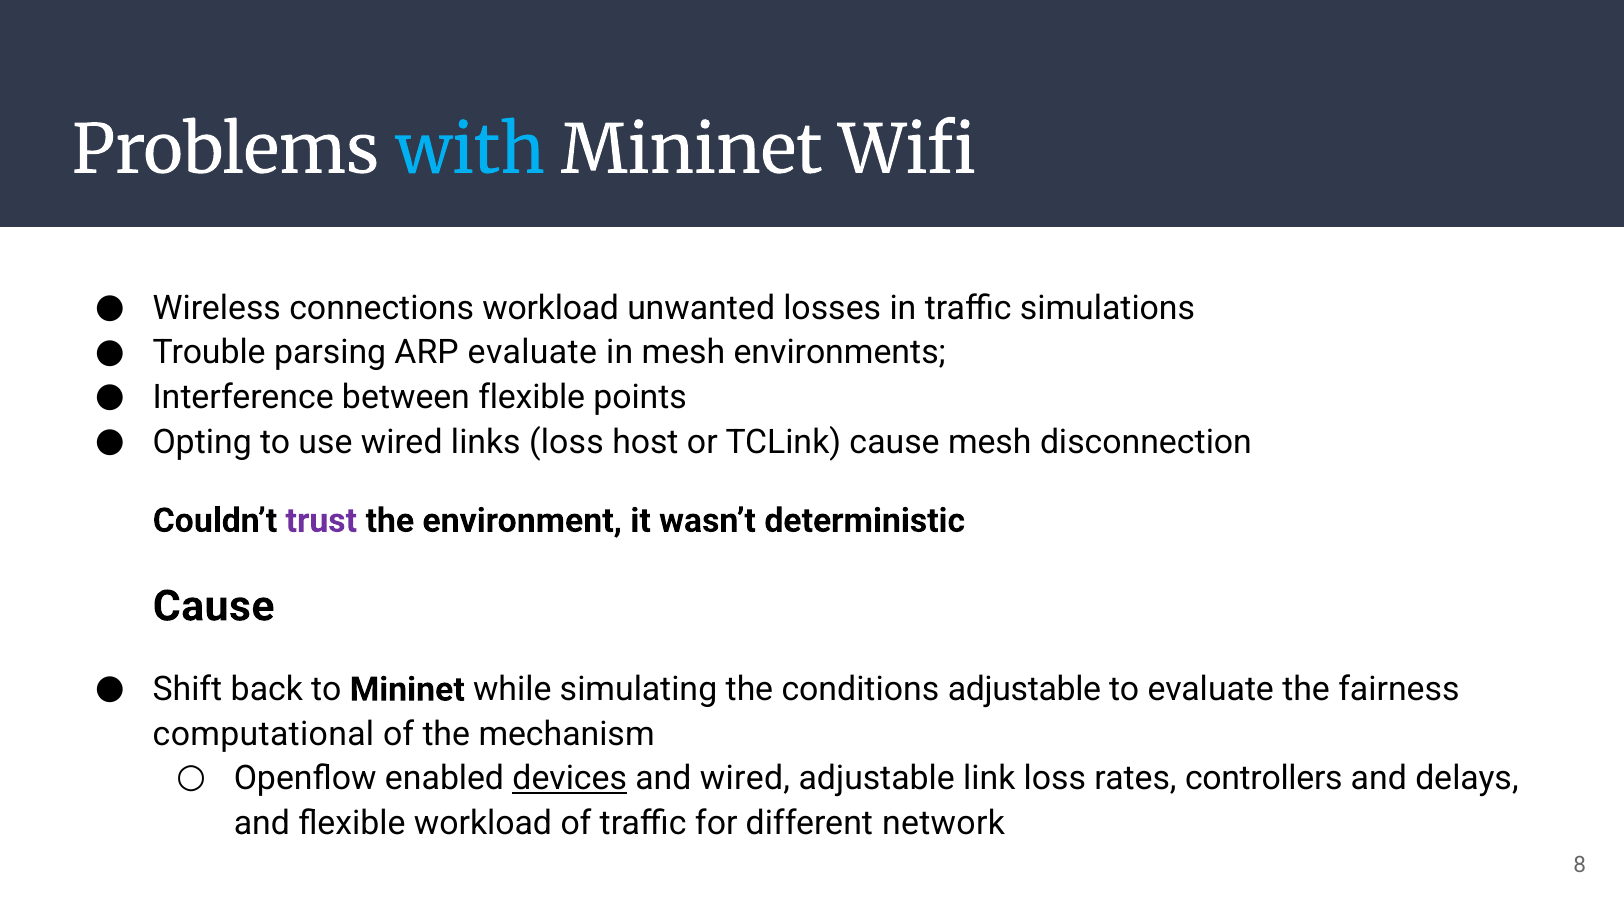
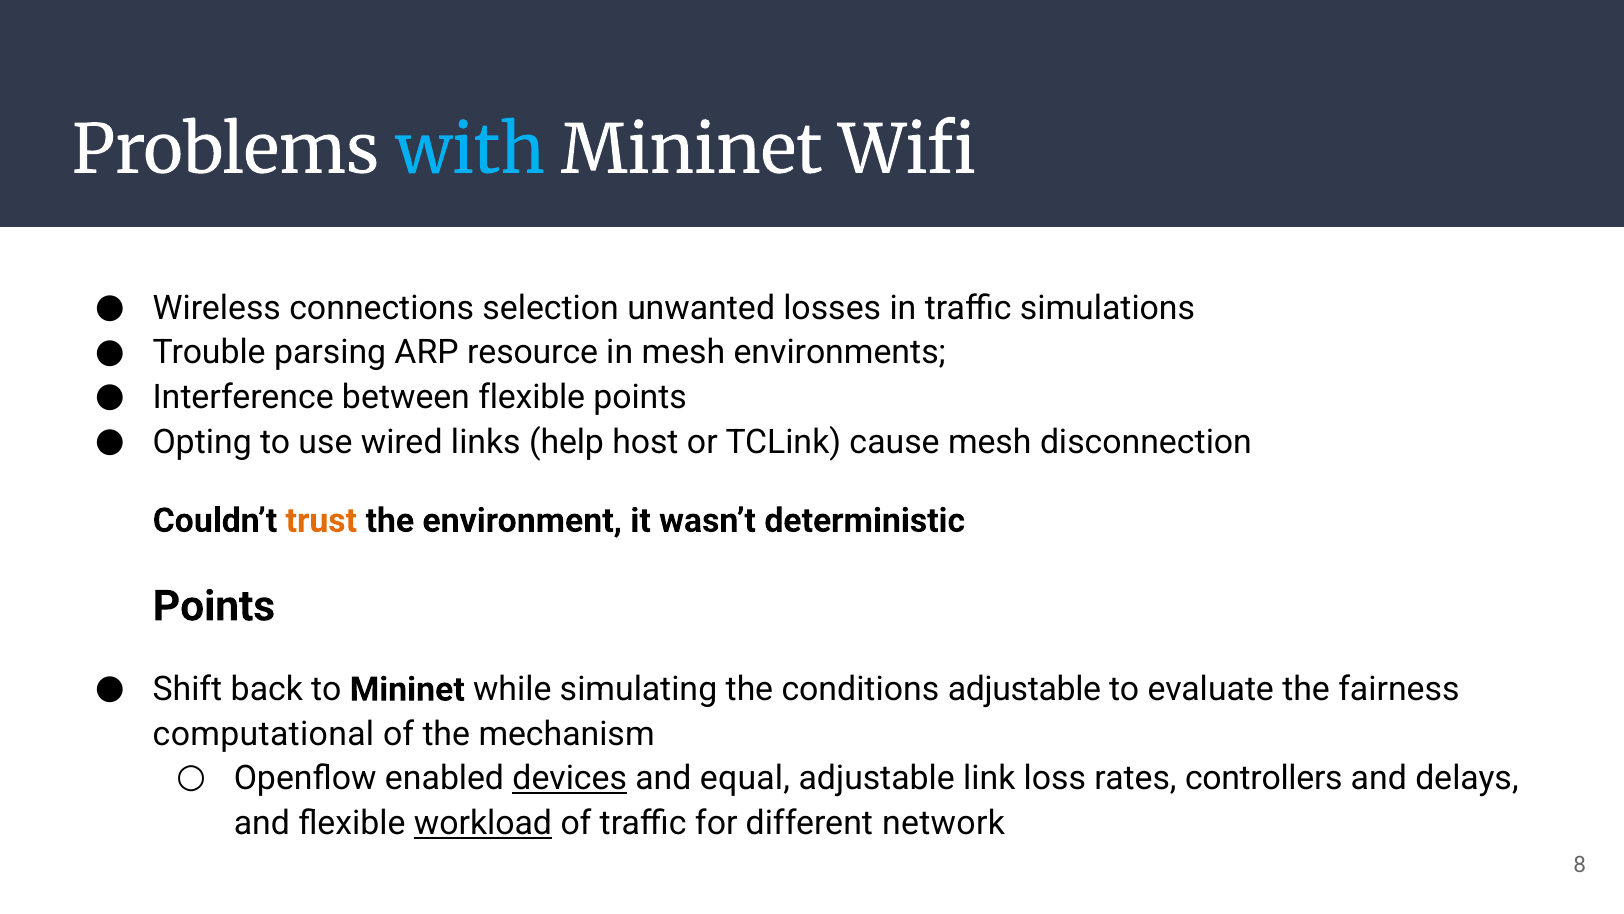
connections workload: workload -> selection (551, 308)
ARP evaluate: evaluate -> resource (533, 353)
links loss: loss -> help (567, 442)
trust colour: purple -> orange (321, 520)
Cause: Cause -> Points (214, 606)
and wired: wired -> equal (745, 778)
workload underline: none -> present (483, 823)
